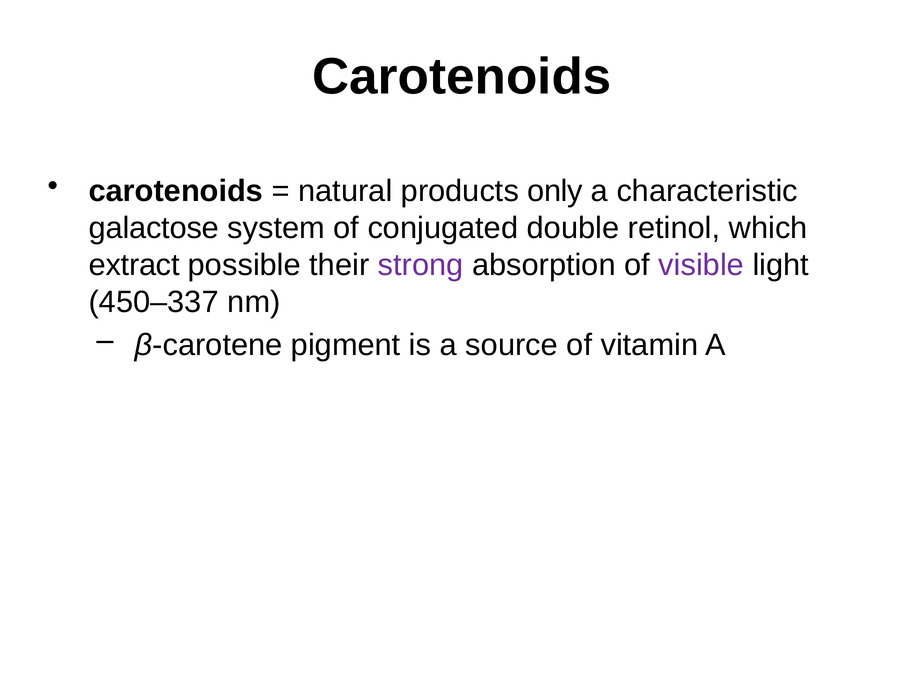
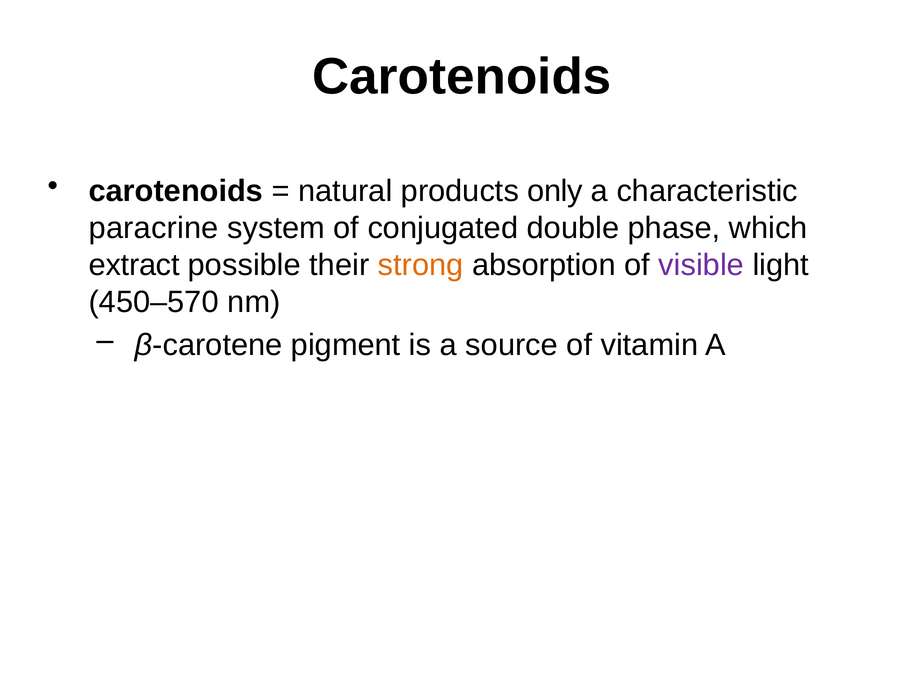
galactose: galactose -> paracrine (154, 228)
retinol: retinol -> phase (674, 228)
strong colour: purple -> orange (421, 265)
450–337: 450–337 -> 450–570 (154, 302)
